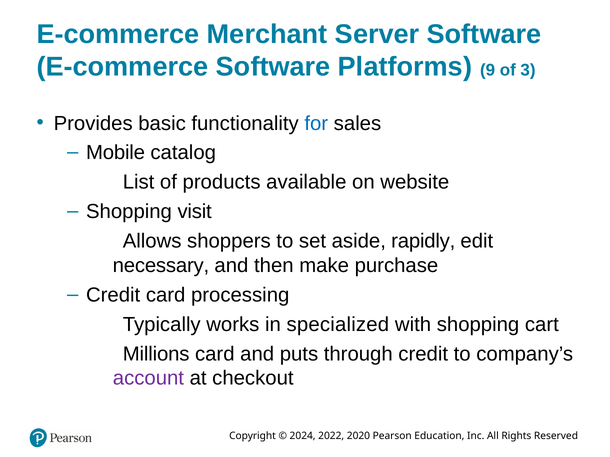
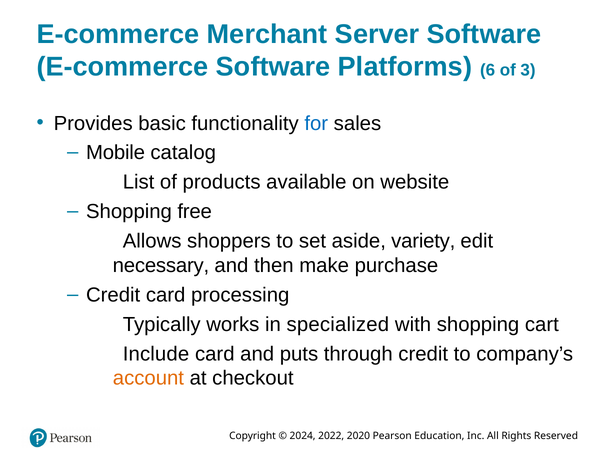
9: 9 -> 6 (488, 70)
visit: visit -> free (195, 212)
rapidly: rapidly -> variety (423, 241)
Millions: Millions -> Include (156, 354)
account colour: purple -> orange (148, 379)
